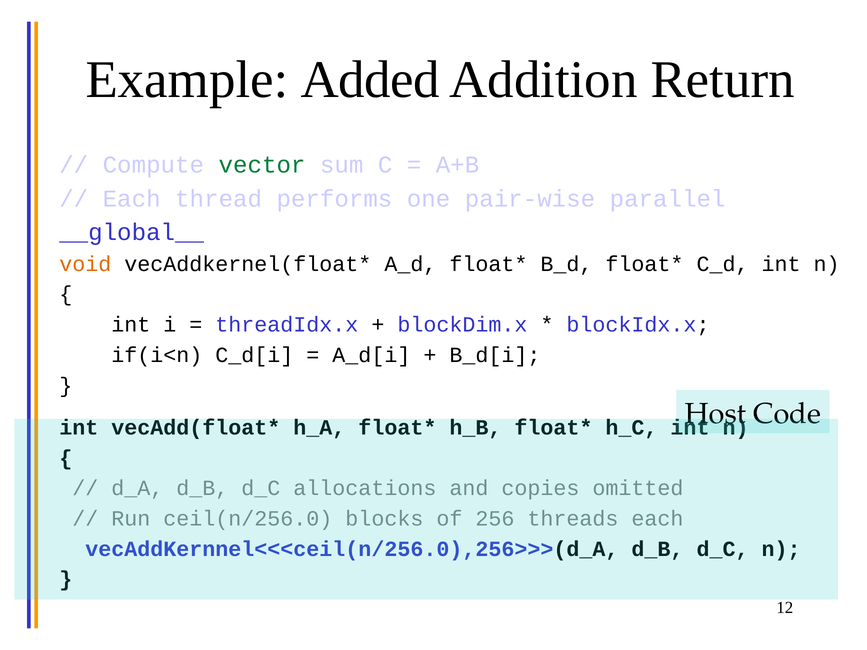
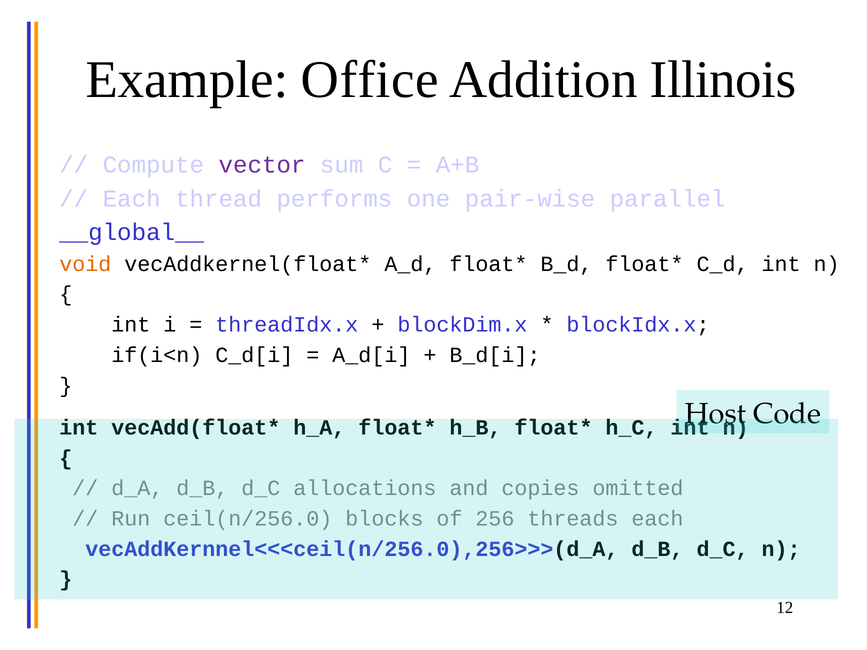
Added: Added -> Office (370, 80)
Addition Return: Return -> Illinois (723, 80)
vector colour: green -> purple (262, 165)
